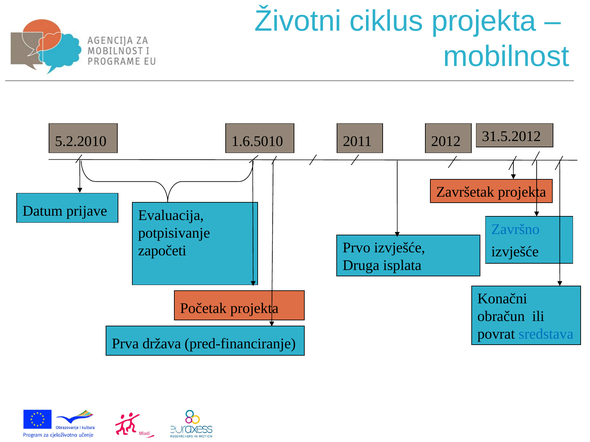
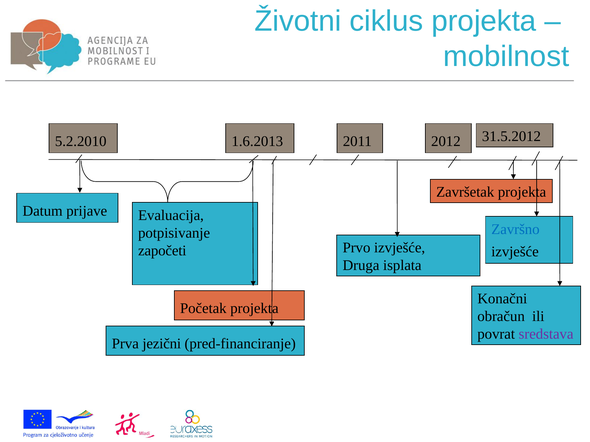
1.6.5010: 1.6.5010 -> 1.6.2013 (257, 141)
sredstava colour: blue -> purple (546, 334)
država: država -> jezični (162, 344)
